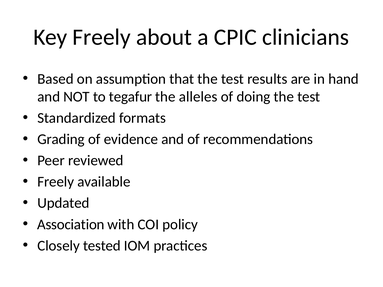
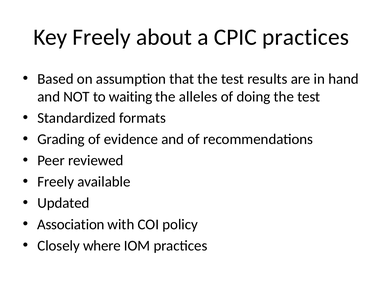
CPIC clinicians: clinicians -> practices (306, 37)
tegafur: tegafur -> waiting (131, 97)
tested: tested -> where (102, 246)
